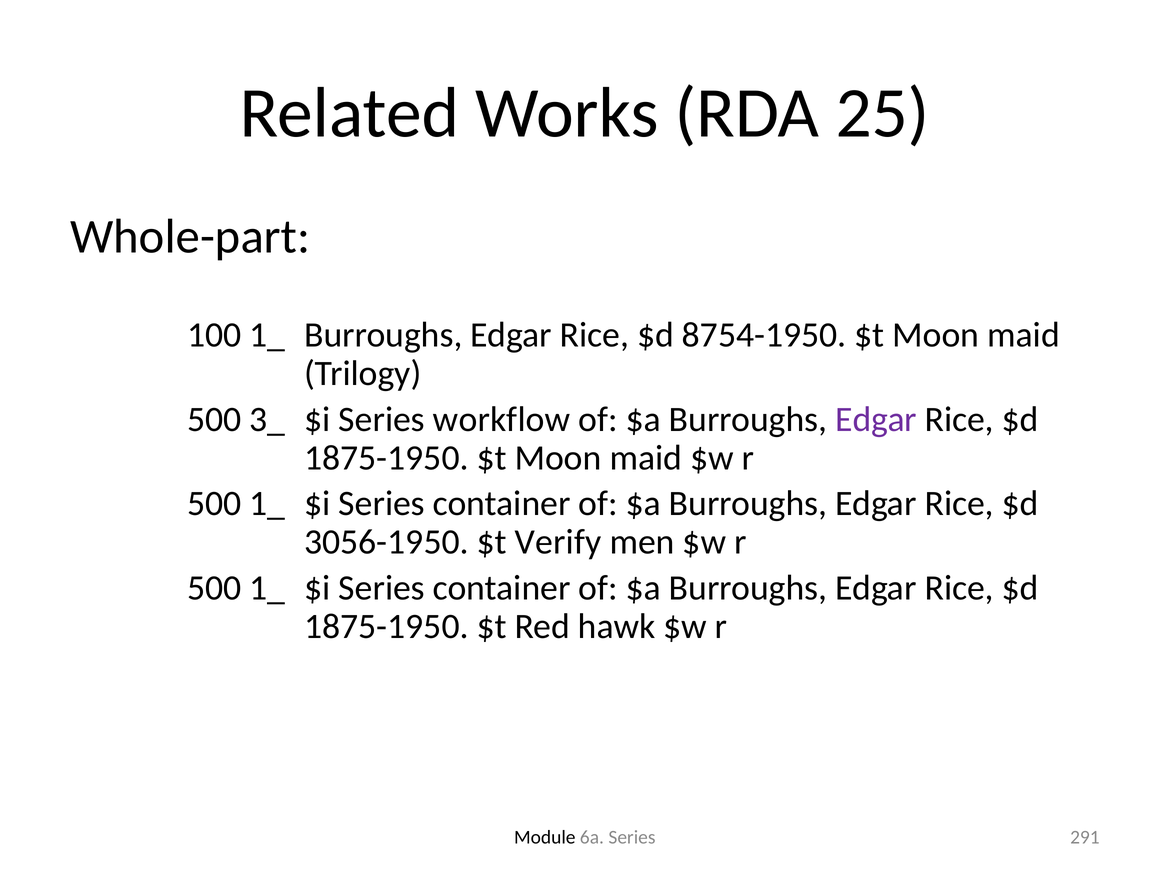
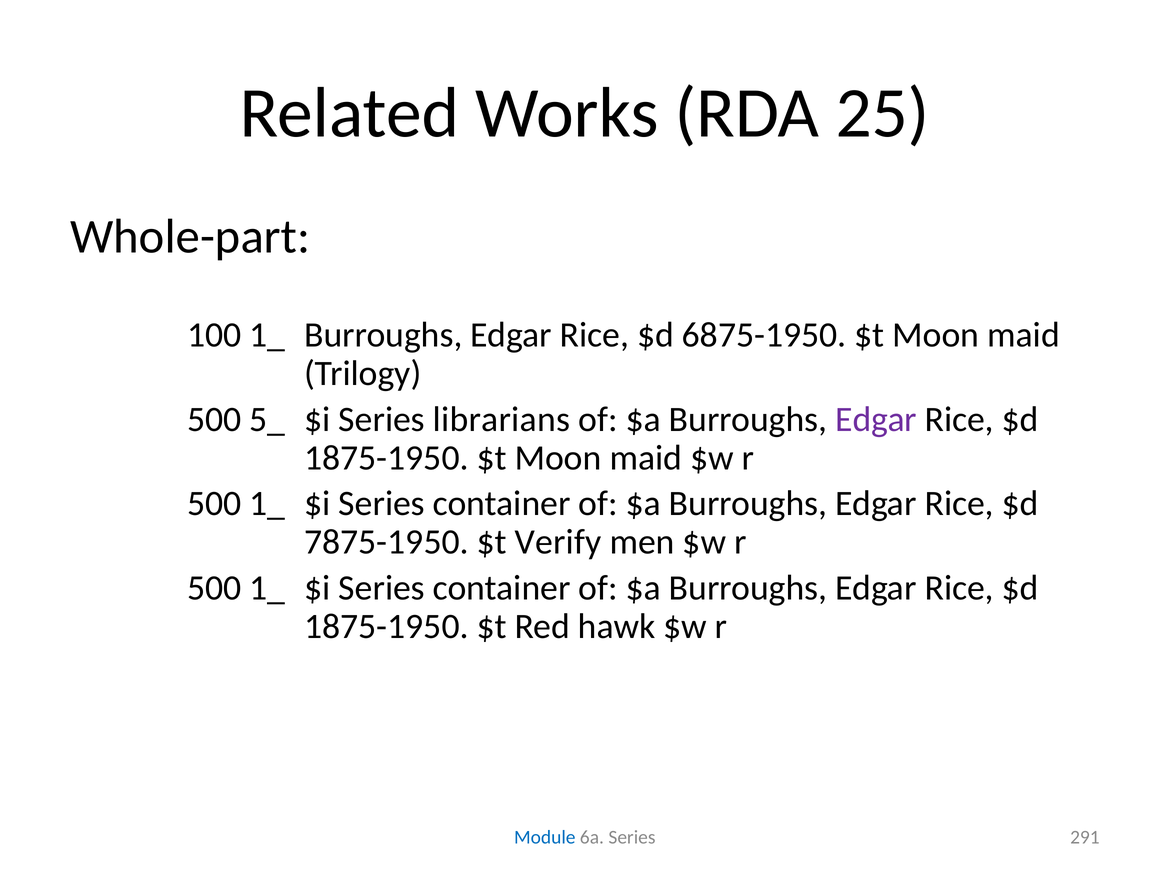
8754-1950: 8754-1950 -> 6875-1950 (764, 335)
3_: 3_ -> 5_ (267, 419)
workflow: workflow -> librarians (502, 419)
3056-1950: 3056-1950 -> 7875-1950 (386, 542)
Module colour: black -> blue (545, 838)
